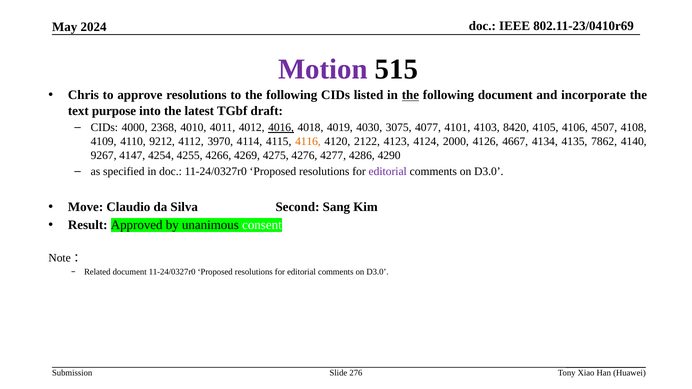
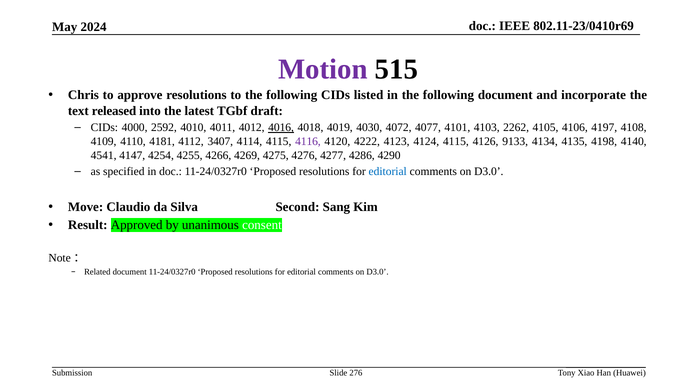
the underline: present -> none (410, 95)
purpose: purpose -> released (114, 111)
2368: 2368 -> 2592 (164, 128)
3075: 3075 -> 4072 (399, 128)
8420: 8420 -> 2262 (516, 128)
4507: 4507 -> 4197 (604, 128)
9212: 9212 -> 4181 (162, 142)
3970: 3970 -> 3407 (220, 142)
4116 colour: orange -> purple (308, 142)
2122: 2122 -> 4222 (367, 142)
4124 2000: 2000 -> 4115 (456, 142)
4667: 4667 -> 9133 (515, 142)
7862: 7862 -> 4198 (604, 142)
9267: 9267 -> 4541 (104, 155)
editorial colour: purple -> blue (388, 172)
